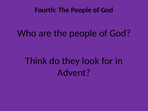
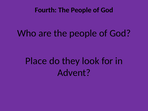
Think: Think -> Place (36, 61)
